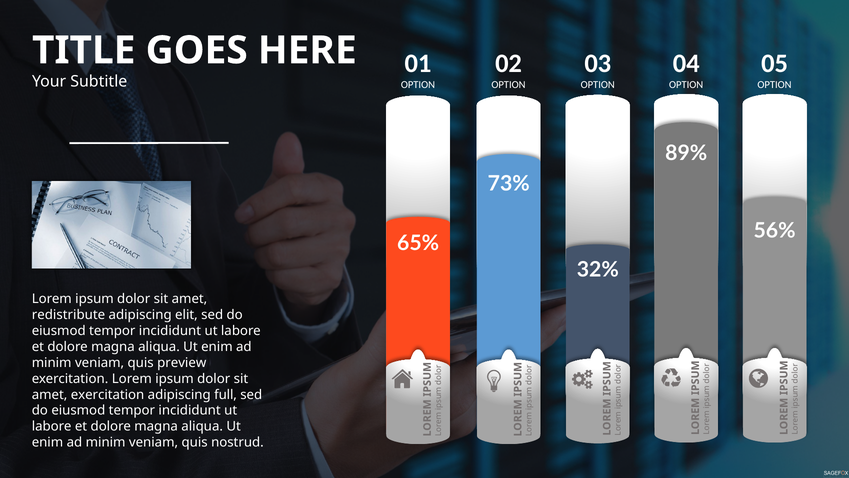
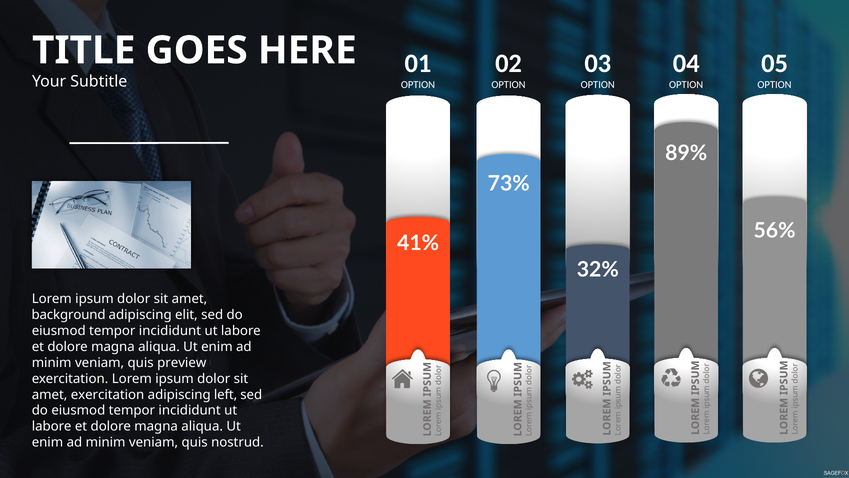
65%: 65% -> 41% (418, 243)
redistribute: redistribute -> background (69, 315)
full: full -> left (226, 394)
